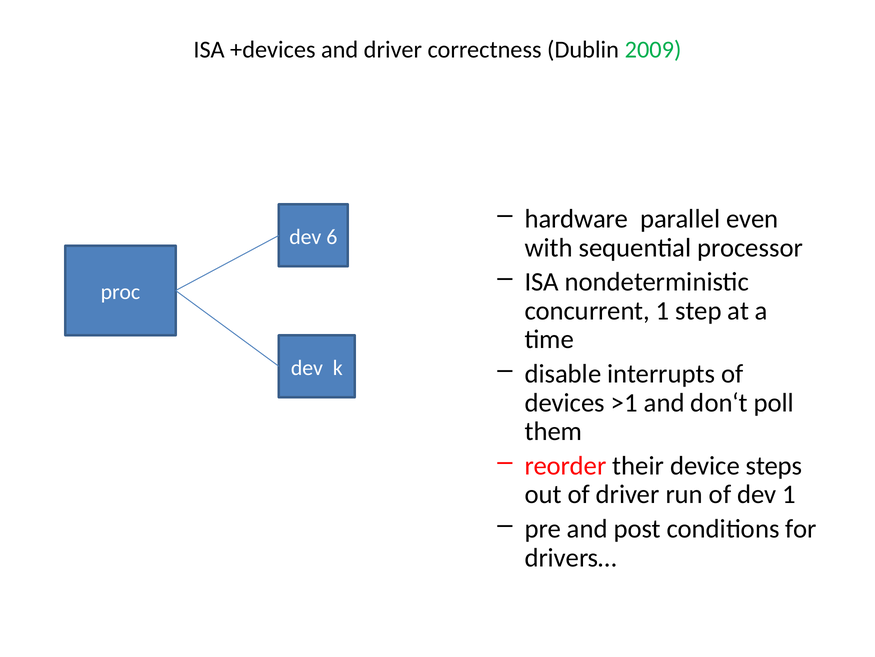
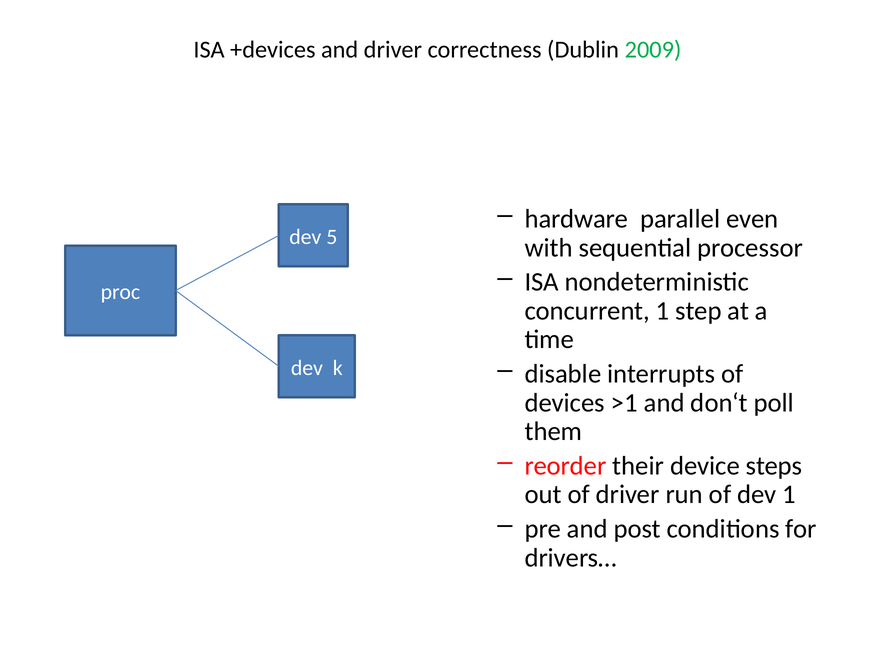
6: 6 -> 5 (332, 237)
